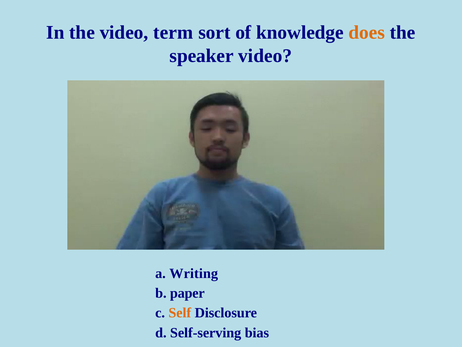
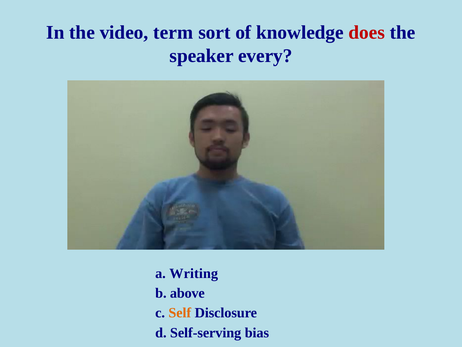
does colour: orange -> red (367, 33)
speaker video: video -> every (265, 56)
paper: paper -> above (187, 293)
